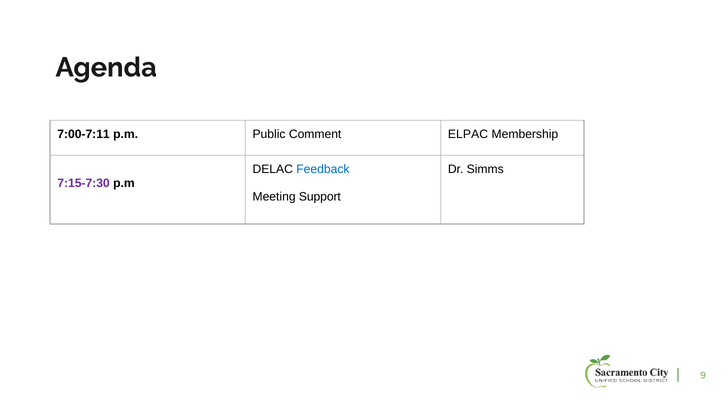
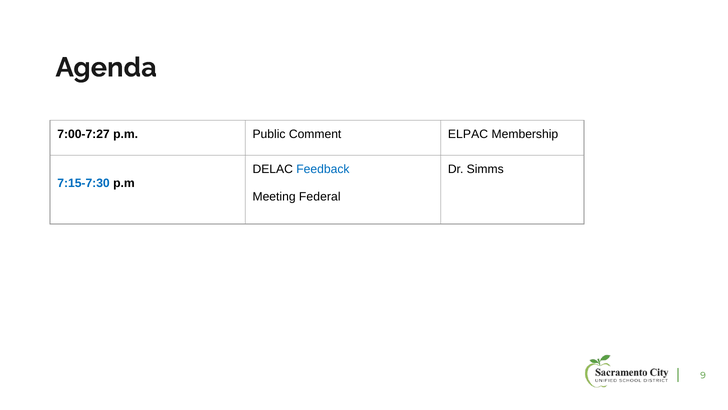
7:00-7:11: 7:00-7:11 -> 7:00-7:27 (84, 134)
7:15-7:30 colour: purple -> blue (84, 183)
Support: Support -> Federal (320, 196)
